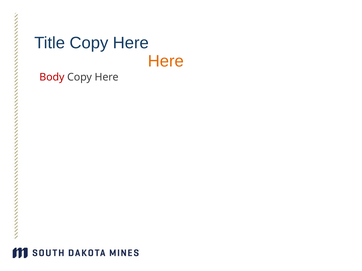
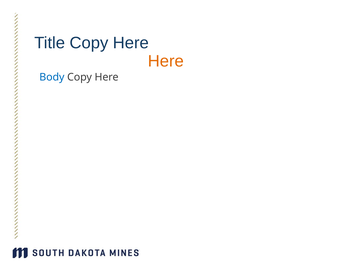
Body colour: red -> blue (52, 77)
